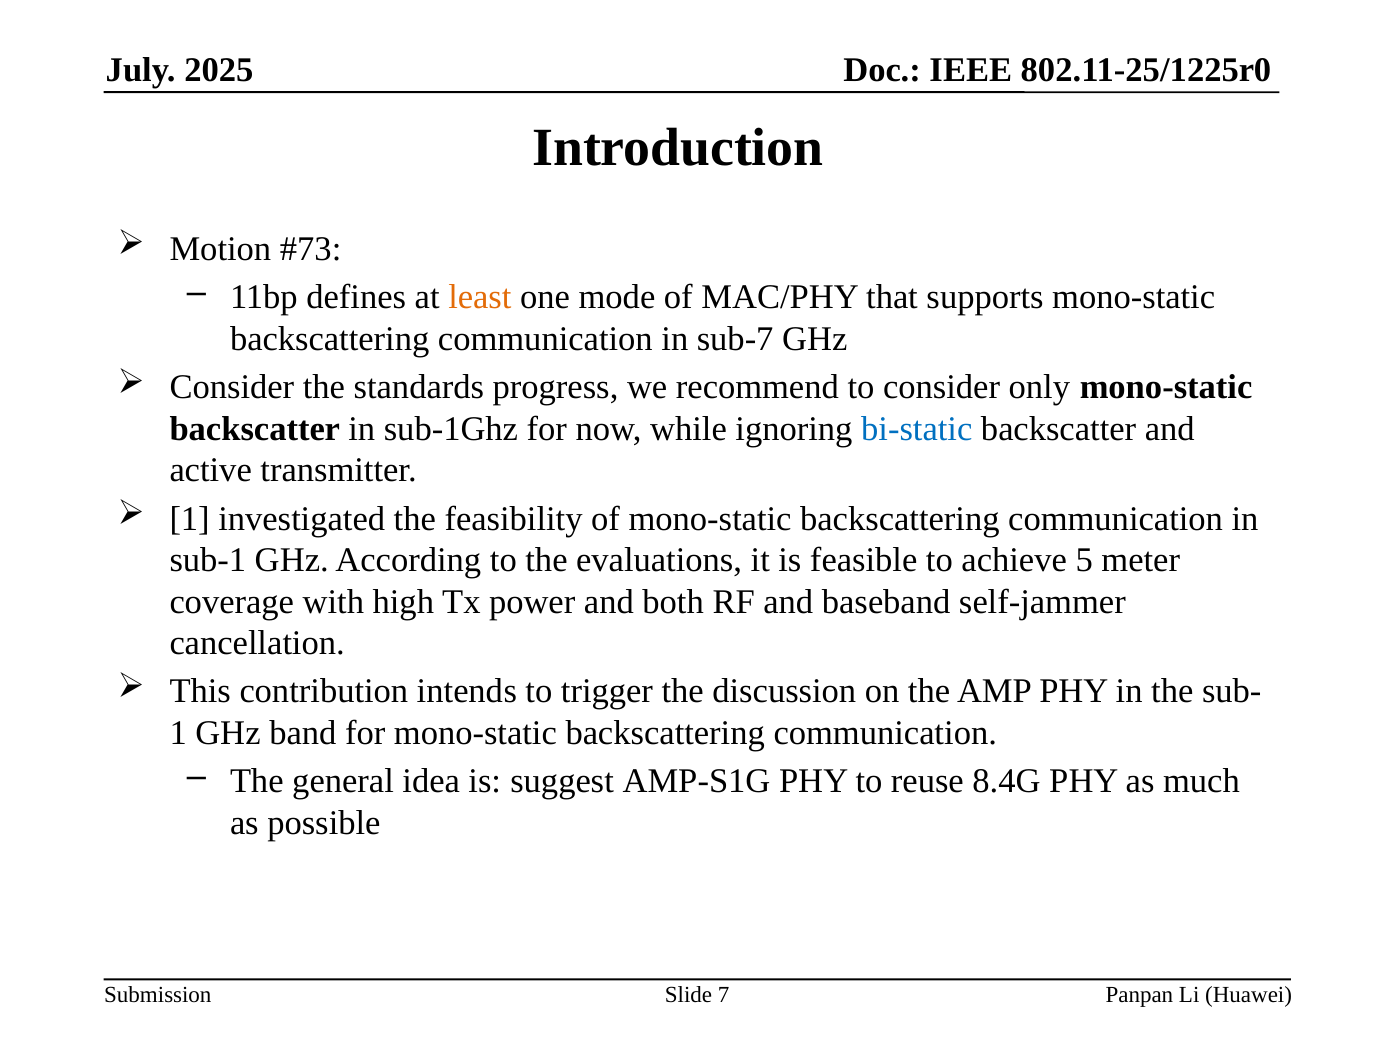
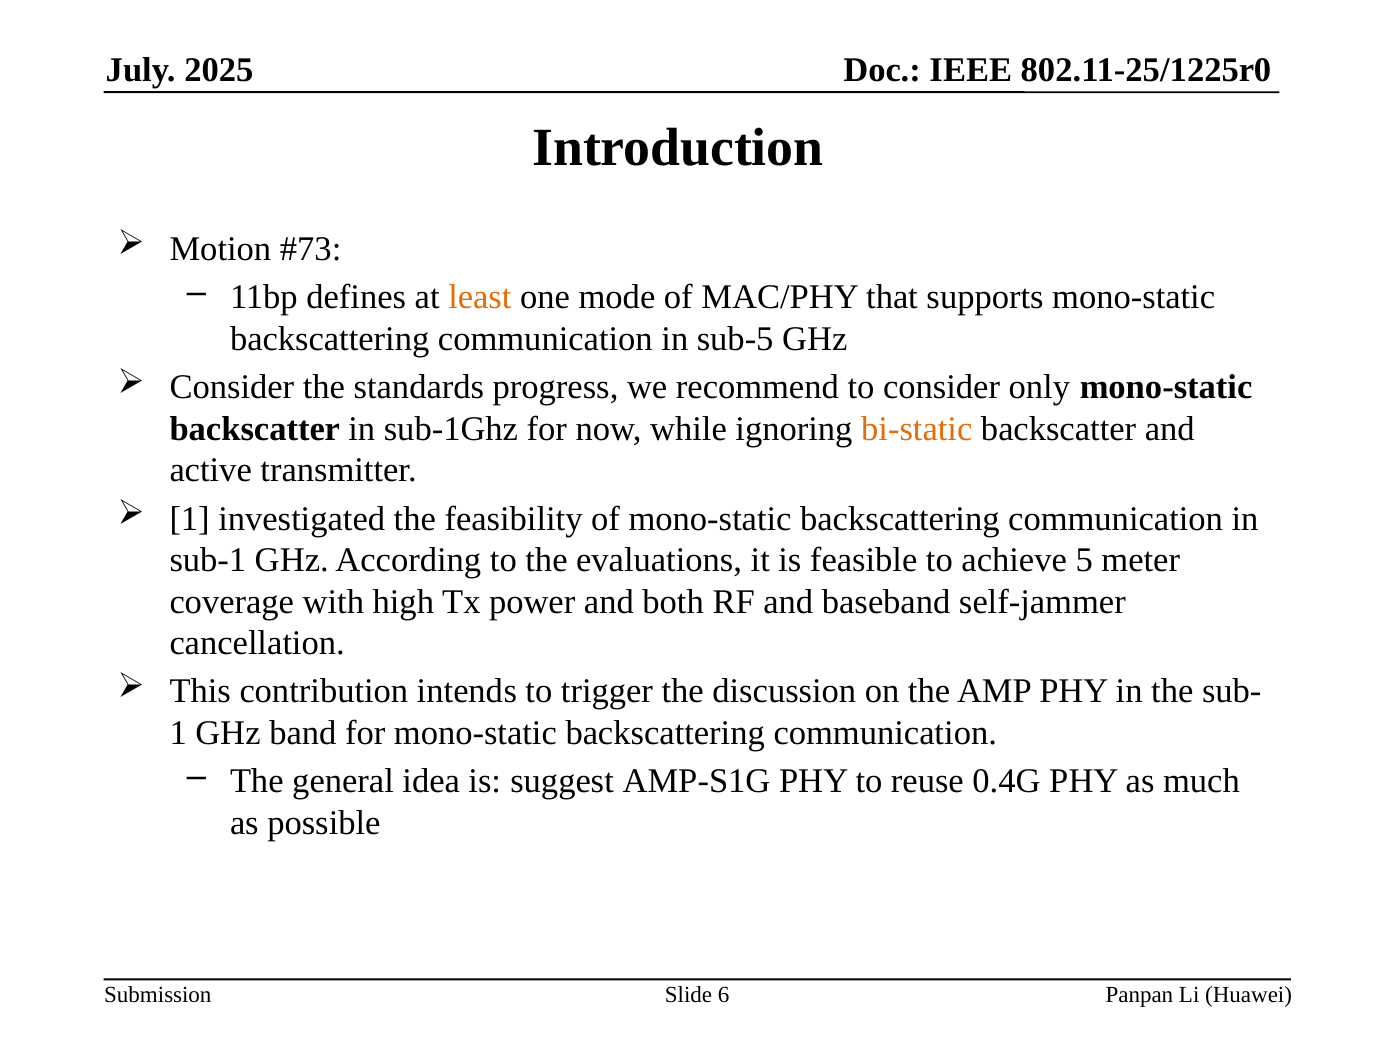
sub-7: sub-7 -> sub-5 (735, 339)
bi-static colour: blue -> orange (917, 429)
8.4G: 8.4G -> 0.4G (1006, 782)
7: 7 -> 6 (724, 995)
